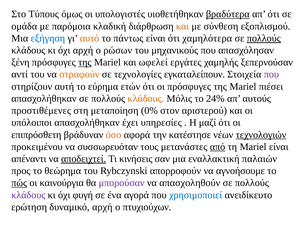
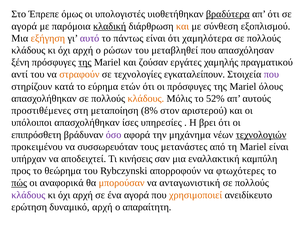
Τύπους: Τύπους -> Έπρεπε (44, 14)
ομάδα: ομάδα -> αγορά (24, 26)
κλαδική underline: none -> present (110, 26)
εξήγηση colour: blue -> orange (48, 38)
αυτό colour: orange -> purple (90, 38)
πολλούς underline: present -> none (264, 38)
μηχανικούς: μηχανικούς -> μεταβληθεί (175, 50)
ωφελεί: ωφελεί -> ζούσαν (153, 63)
ξεπερνούσαν: ξεπερνούσαν -> πραγματικού (267, 63)
αυτή: αυτή -> κατά (64, 87)
πιέσει: πιέσει -> όλους (271, 87)
24%: 24% -> 52% (215, 99)
0%: 0% -> 8% (149, 111)
έχει: έχει -> ίσες (130, 123)
μαζί: μαζί -> βρει (208, 123)
όσο colour: orange -> purple (114, 135)
κατέστησε: κατέστησε -> μηχάνημα (190, 135)
από underline: present -> none (218, 147)
απέναντι: απέναντι -> υπήρχαν (29, 159)
αποδειχτεί underline: present -> none (84, 159)
παλαιών: παλαιών -> καμπύλη (260, 159)
αγνοήσουμε: αγνοήσουμε -> φτωχότερες (240, 171)
καινούργια: καινούργια -> αναφορικά (62, 183)
μπορούσαν colour: purple -> orange (122, 183)
απασχοληθούν: απασχοληθούν -> ανταγωνιστική (190, 183)
φυγή: φυγή -> αρχή (83, 195)
χρησιμοποιεί colour: blue -> orange (196, 195)
πτυχιούχων: πτυχιούχων -> απαραίτητη (147, 207)
